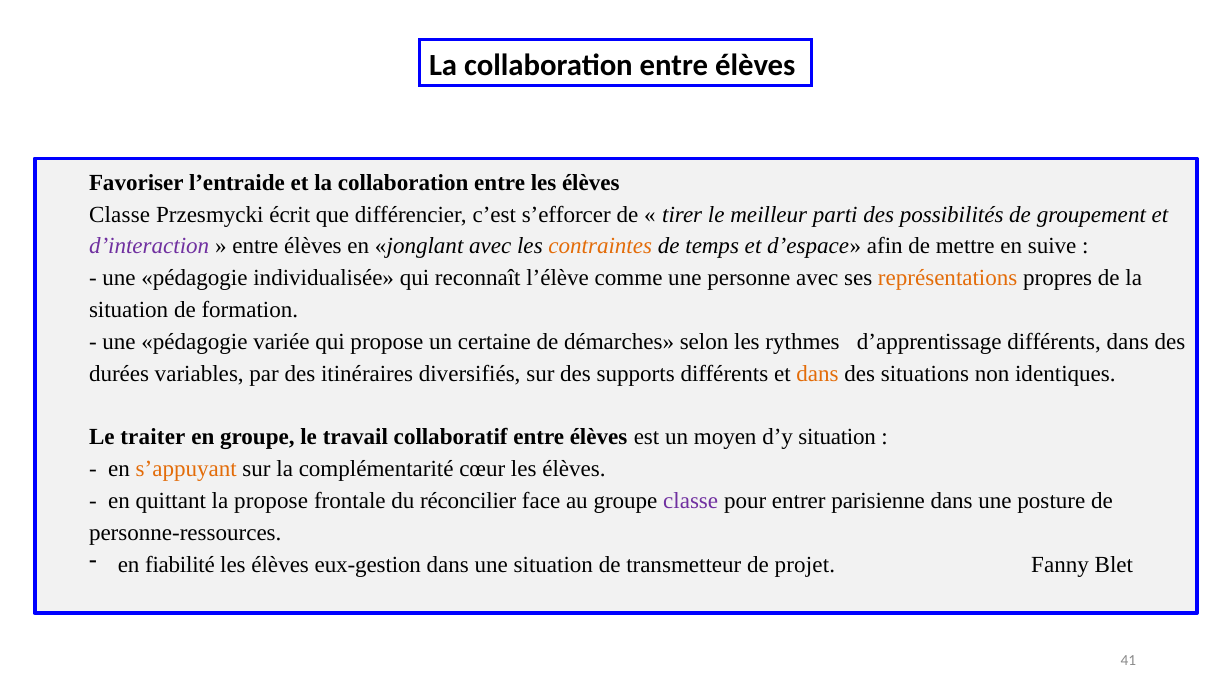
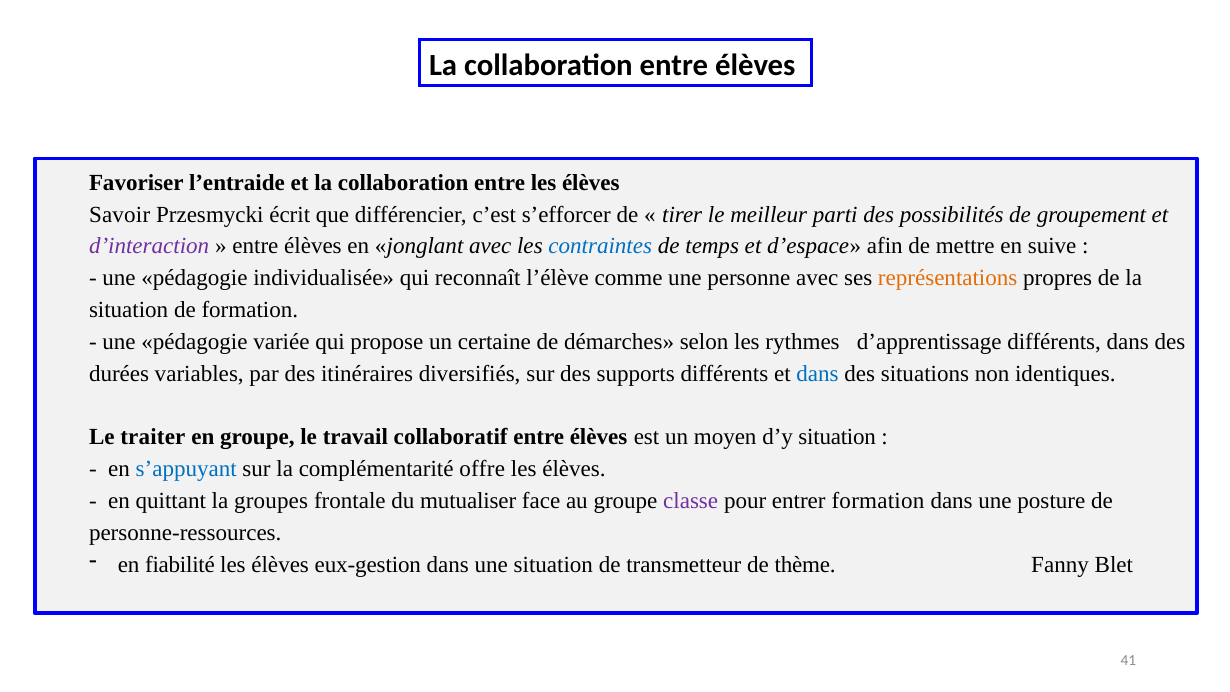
Classe: Classe -> Savoir (120, 214)
contraintes colour: orange -> blue (600, 246)
dans colour: orange -> blue (818, 374)
s’appuyant colour: orange -> blue (186, 469)
cœur: cœur -> offre (482, 469)
la propose: propose -> groupes (271, 501)
réconcilier: réconcilier -> mutualiser (468, 501)
entrer parisienne: parisienne -> formation (878, 501)
projet: projet -> thème (805, 564)
